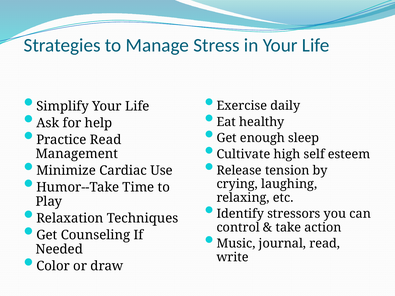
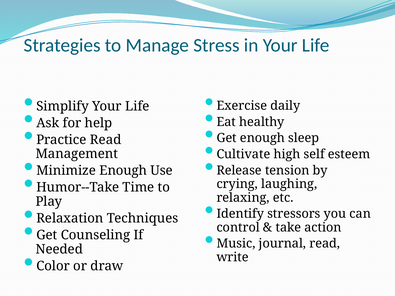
Minimize Cardiac: Cardiac -> Enough (123, 171)
